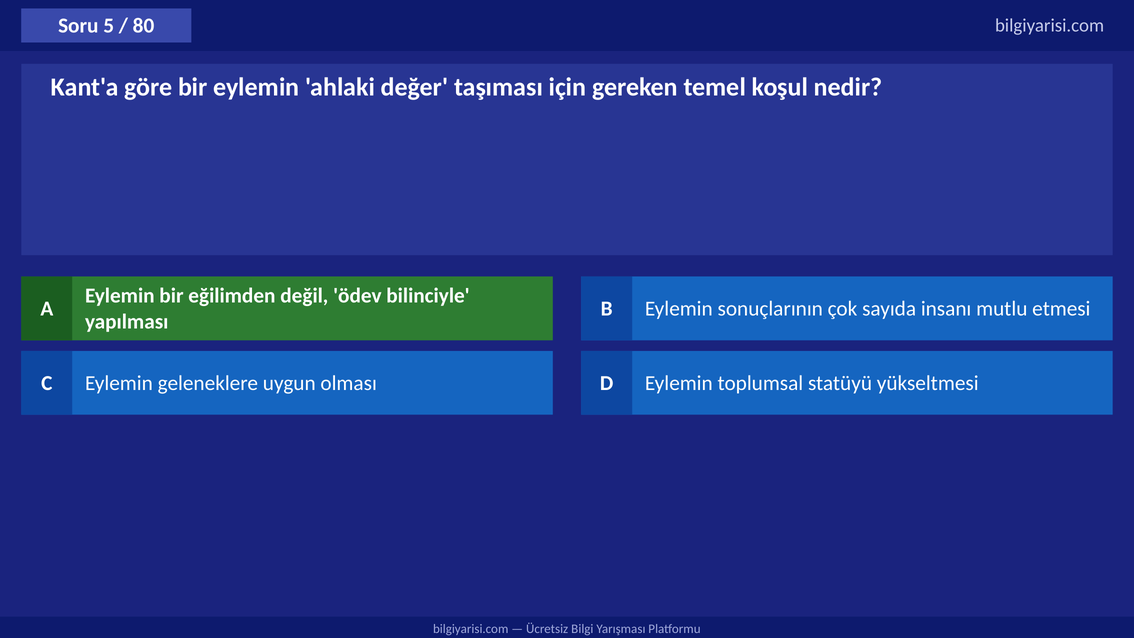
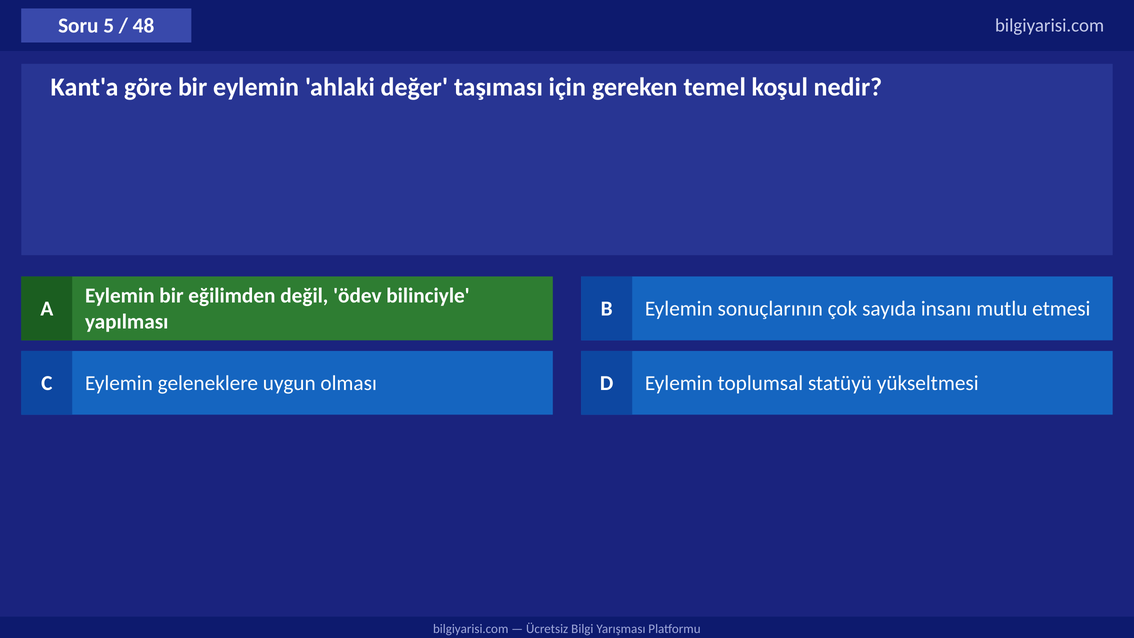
80: 80 -> 48 (144, 26)
